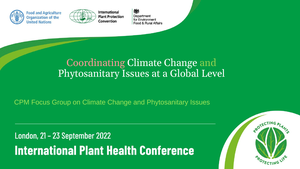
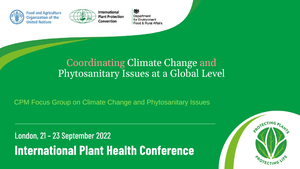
and colour: light green -> pink (208, 63)
